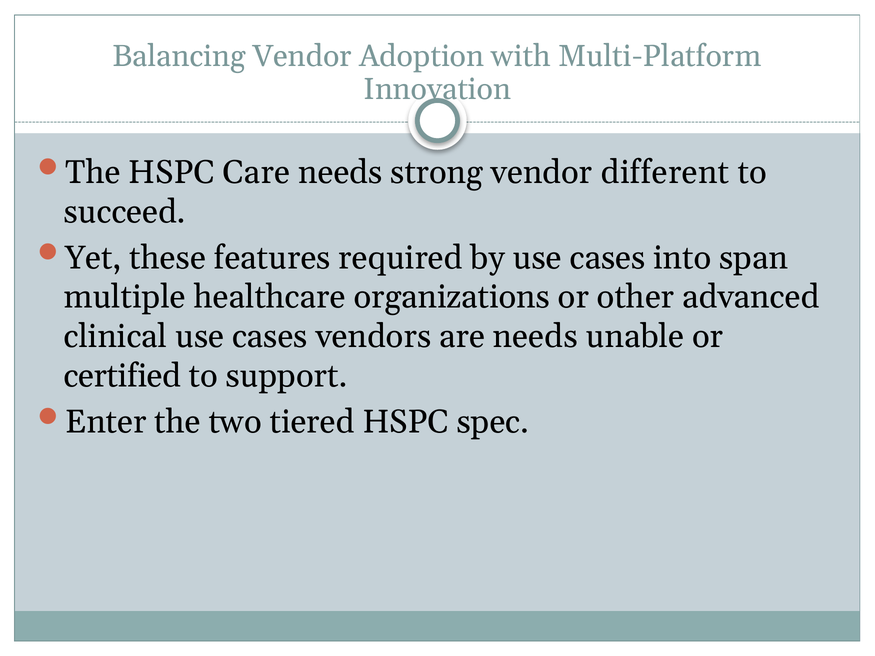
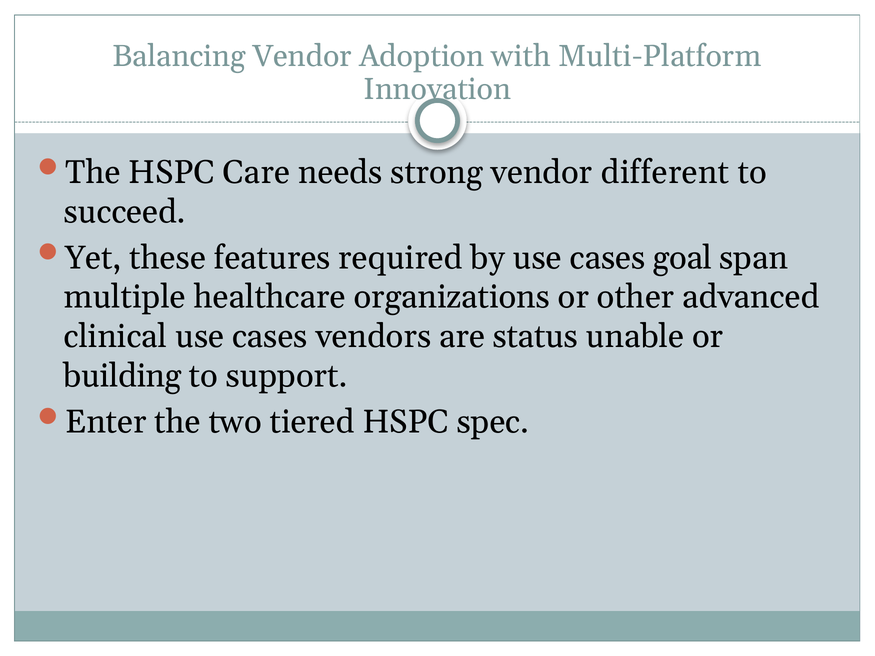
into: into -> goal (682, 258)
are needs: needs -> status (535, 337)
certified: certified -> building (122, 376)
